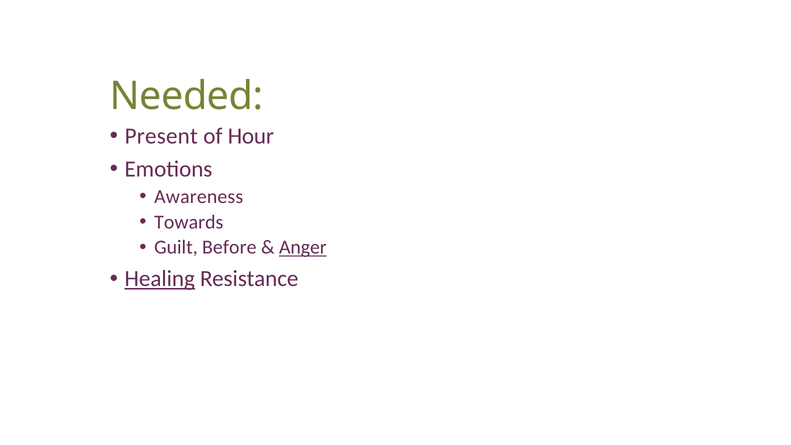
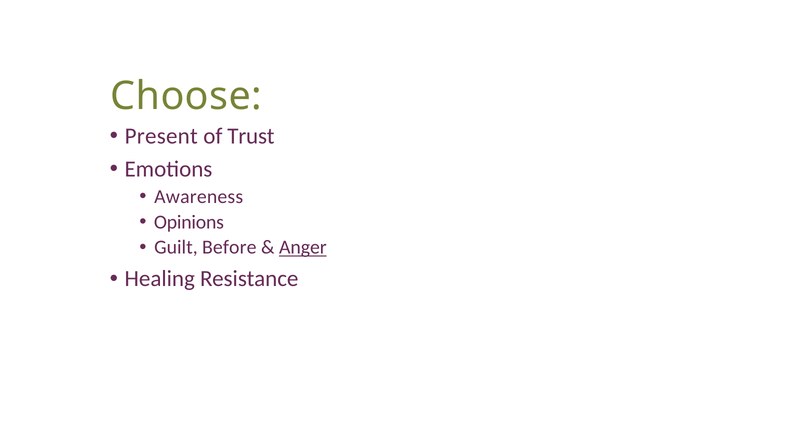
Needed: Needed -> Choose (186, 96)
Hour: Hour -> Trust (251, 136)
Towards: Towards -> Opinions (189, 222)
Healing underline: present -> none (160, 279)
